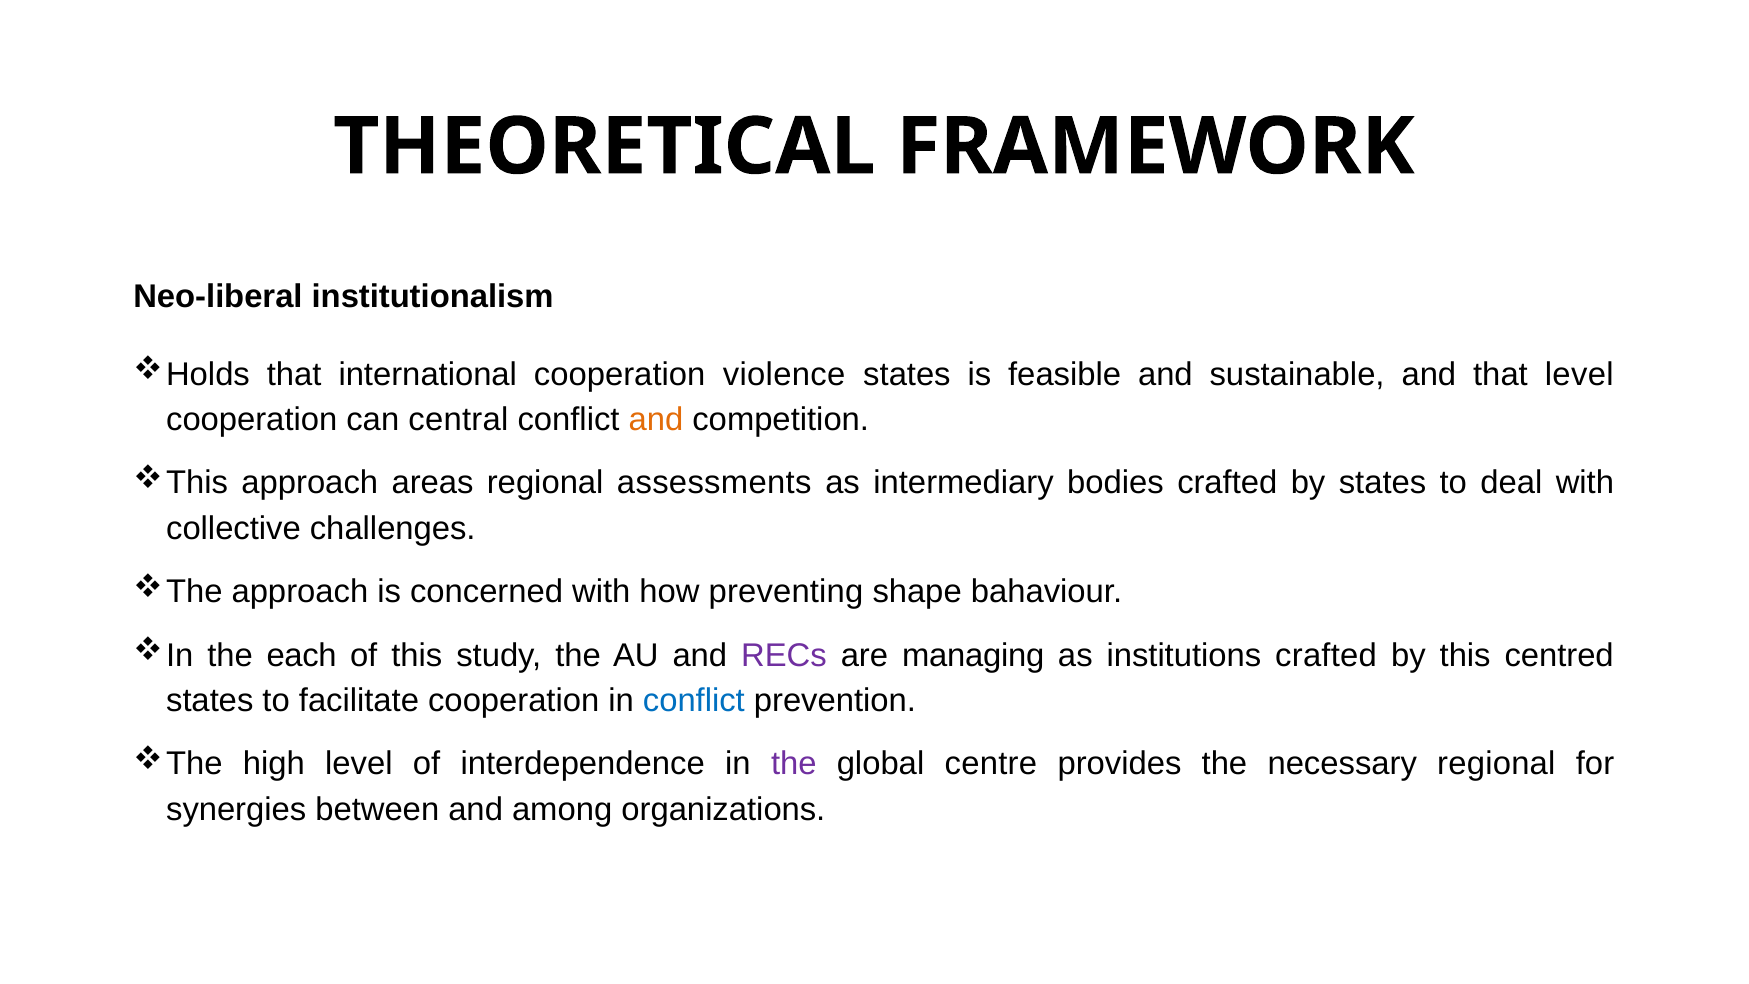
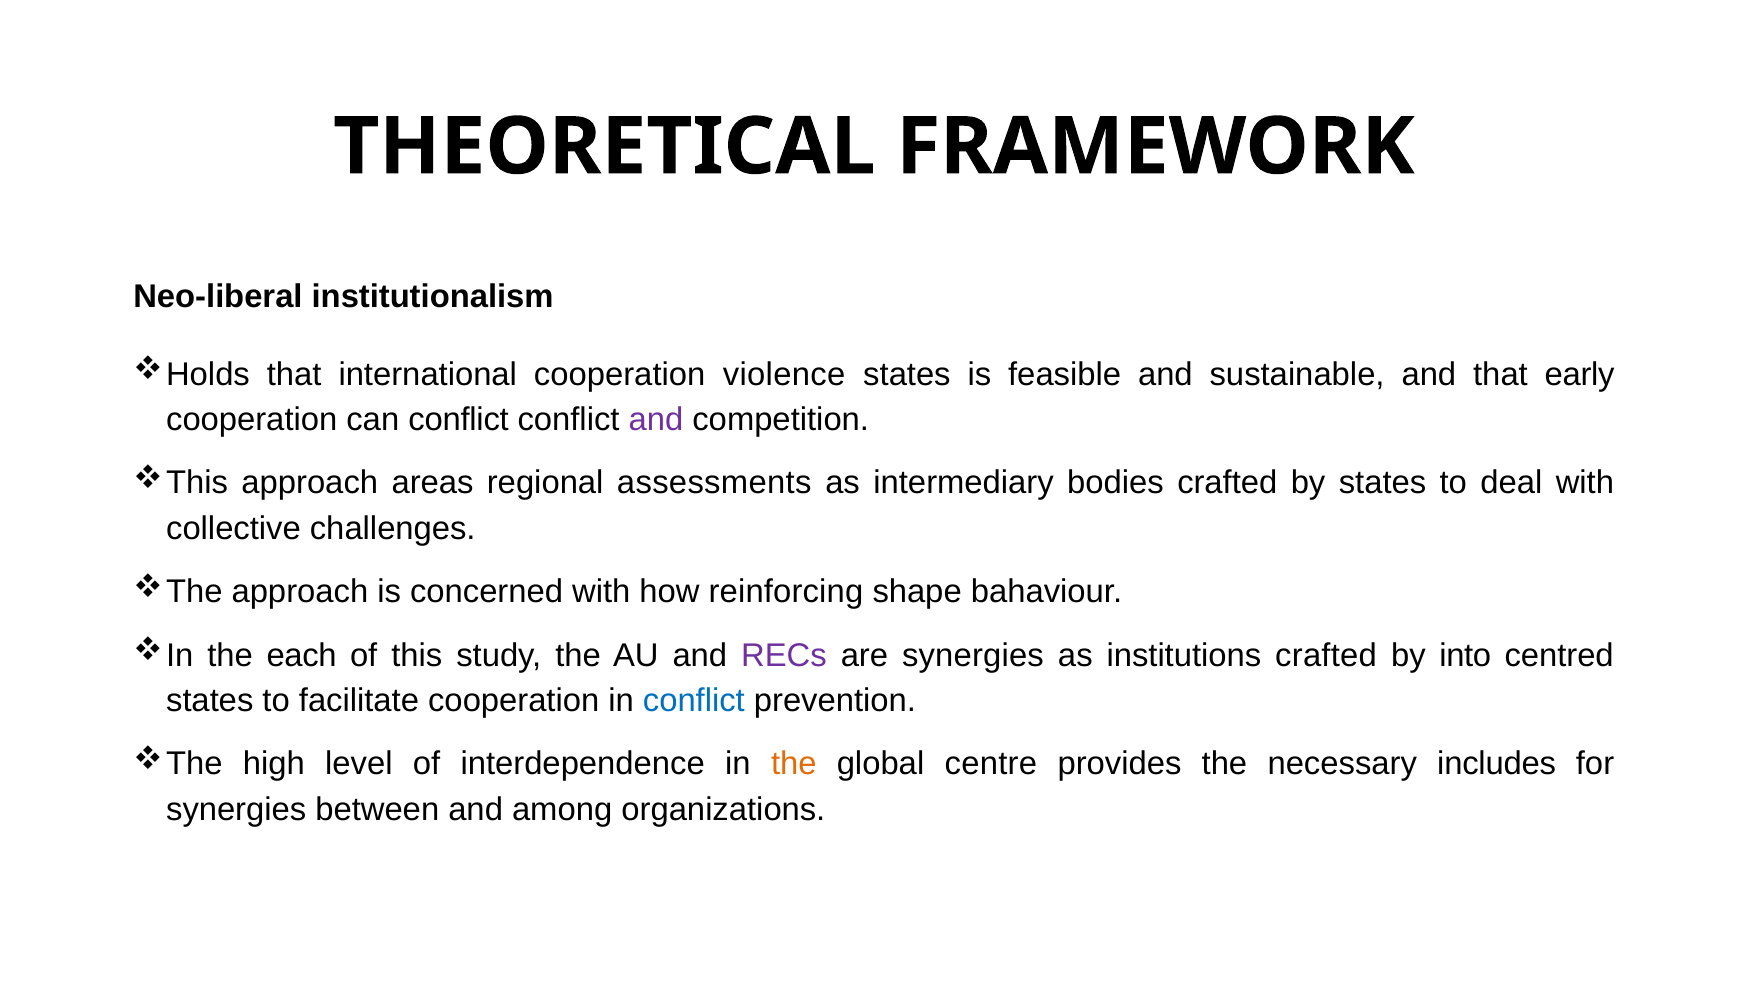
that level: level -> early (1580, 374)
can central: central -> conflict (459, 420)
and colour: orange -> purple (656, 420)
preventing: preventing -> reinforcing (786, 592)
are managing: managing -> synergies (973, 655)
by this: this -> into (1465, 655)
the colour: purple -> orange (794, 764)
necessary regional: regional -> includes (1497, 764)
